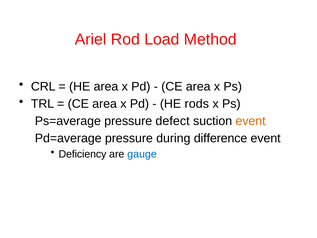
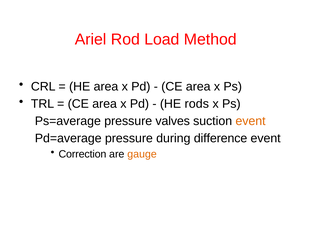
defect: defect -> valves (173, 121)
Deficiency: Deficiency -> Correction (82, 154)
gauge colour: blue -> orange (142, 154)
